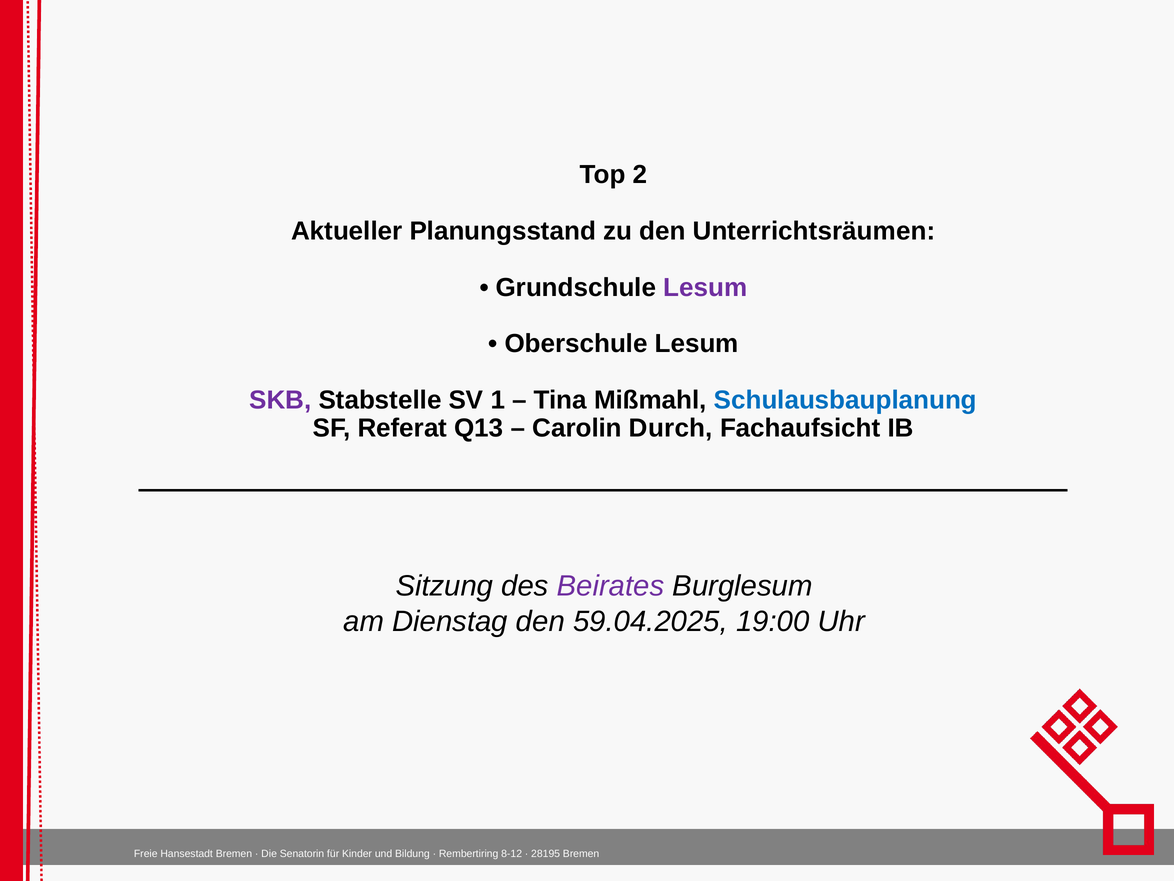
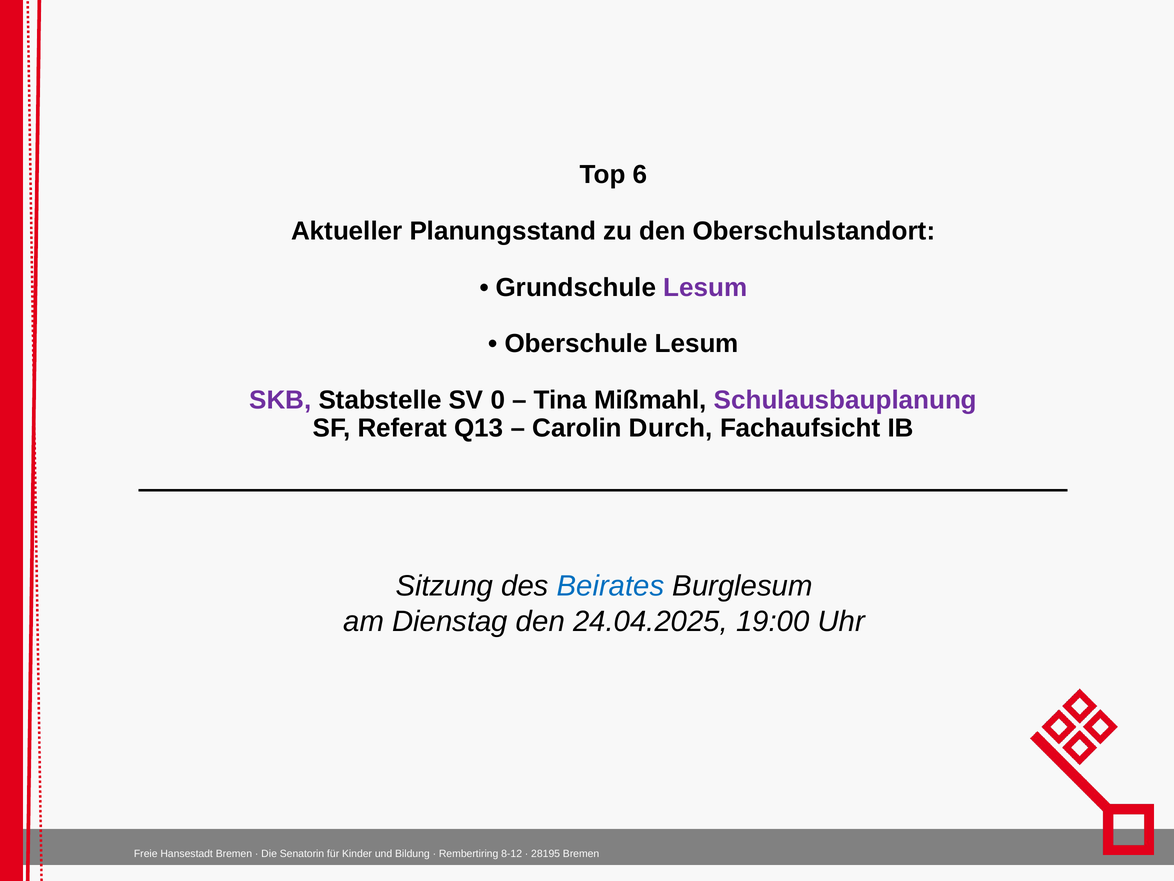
2: 2 -> 6 (640, 175)
Unterrichtsräumen: Unterrichtsräumen -> Oberschulstandort (814, 231)
1: 1 -> 0 (498, 400)
Schulausbauplanung colour: blue -> purple (845, 400)
Beirates colour: purple -> blue (611, 586)
59.04.2025: 59.04.2025 -> 24.04.2025 (650, 621)
